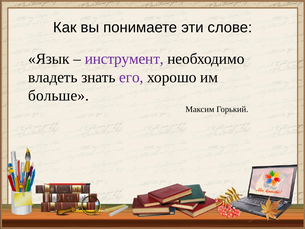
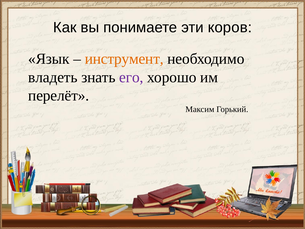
слове: слове -> коров (230, 27)
инструмент colour: purple -> orange (124, 59)
больше: больше -> перелёт (59, 95)
